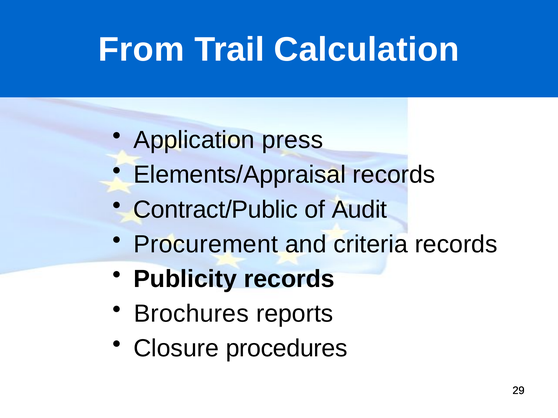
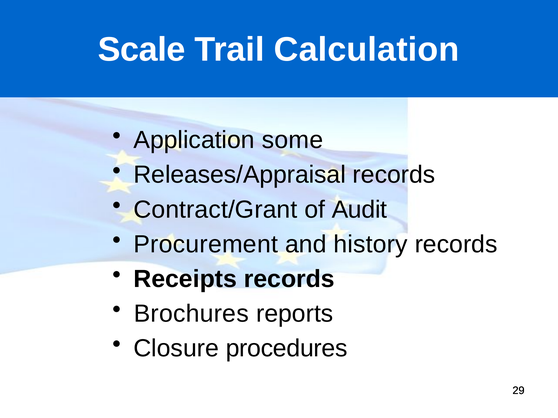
From: From -> Scale (142, 50)
press: press -> some (293, 140)
Elements/Appraisal: Elements/Appraisal -> Releases/Appraisal (240, 175)
Contract/Public: Contract/Public -> Contract/Grant (215, 210)
criteria: criteria -> history (371, 244)
Publicity: Publicity -> Receipts (185, 279)
